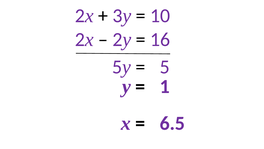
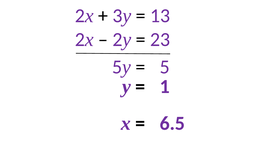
10: 10 -> 13 (160, 16)
16: 16 -> 23 (160, 39)
